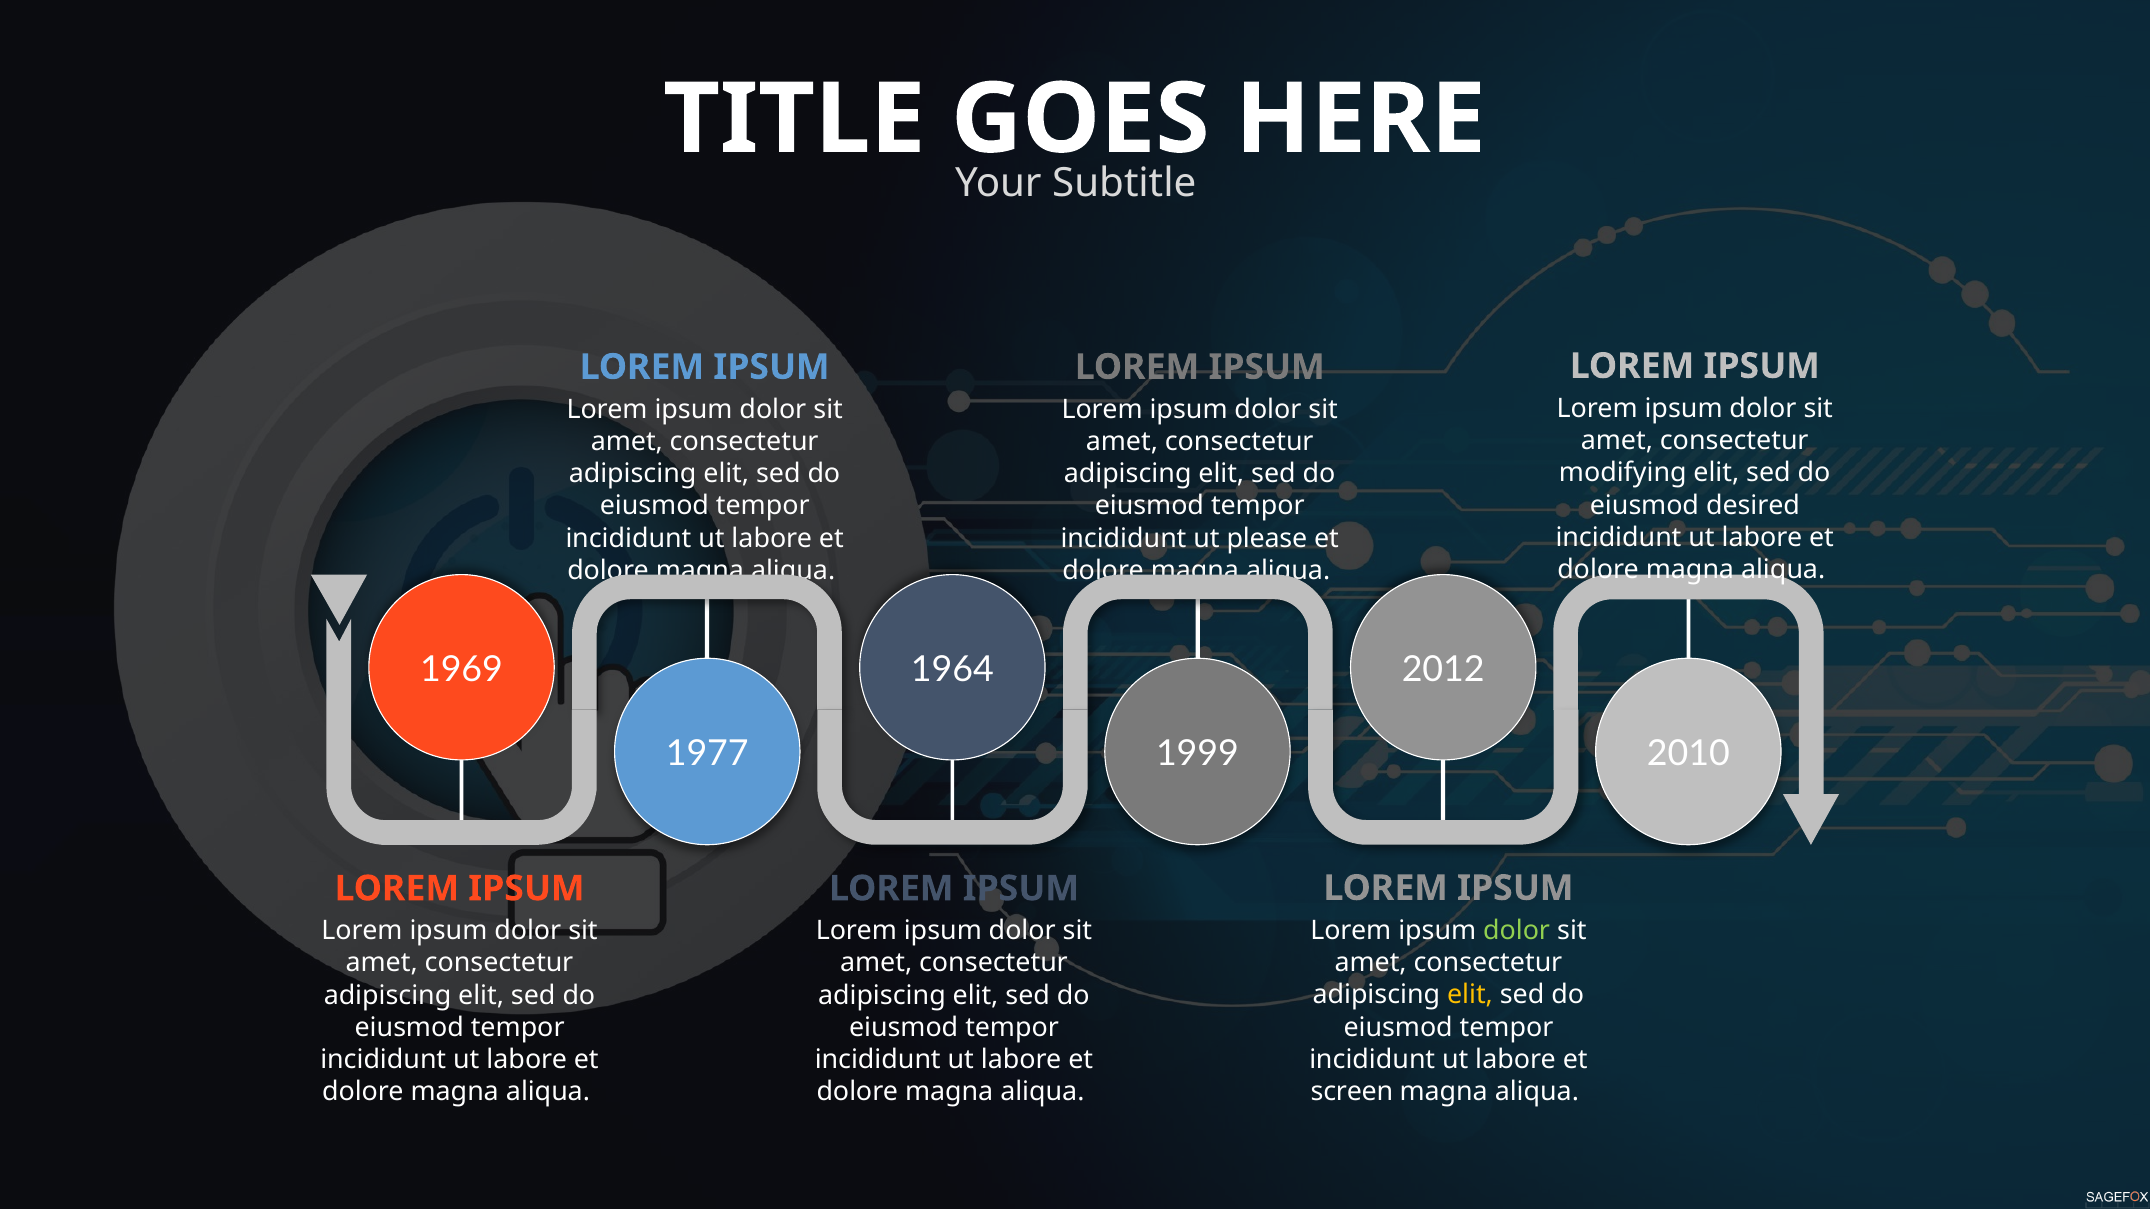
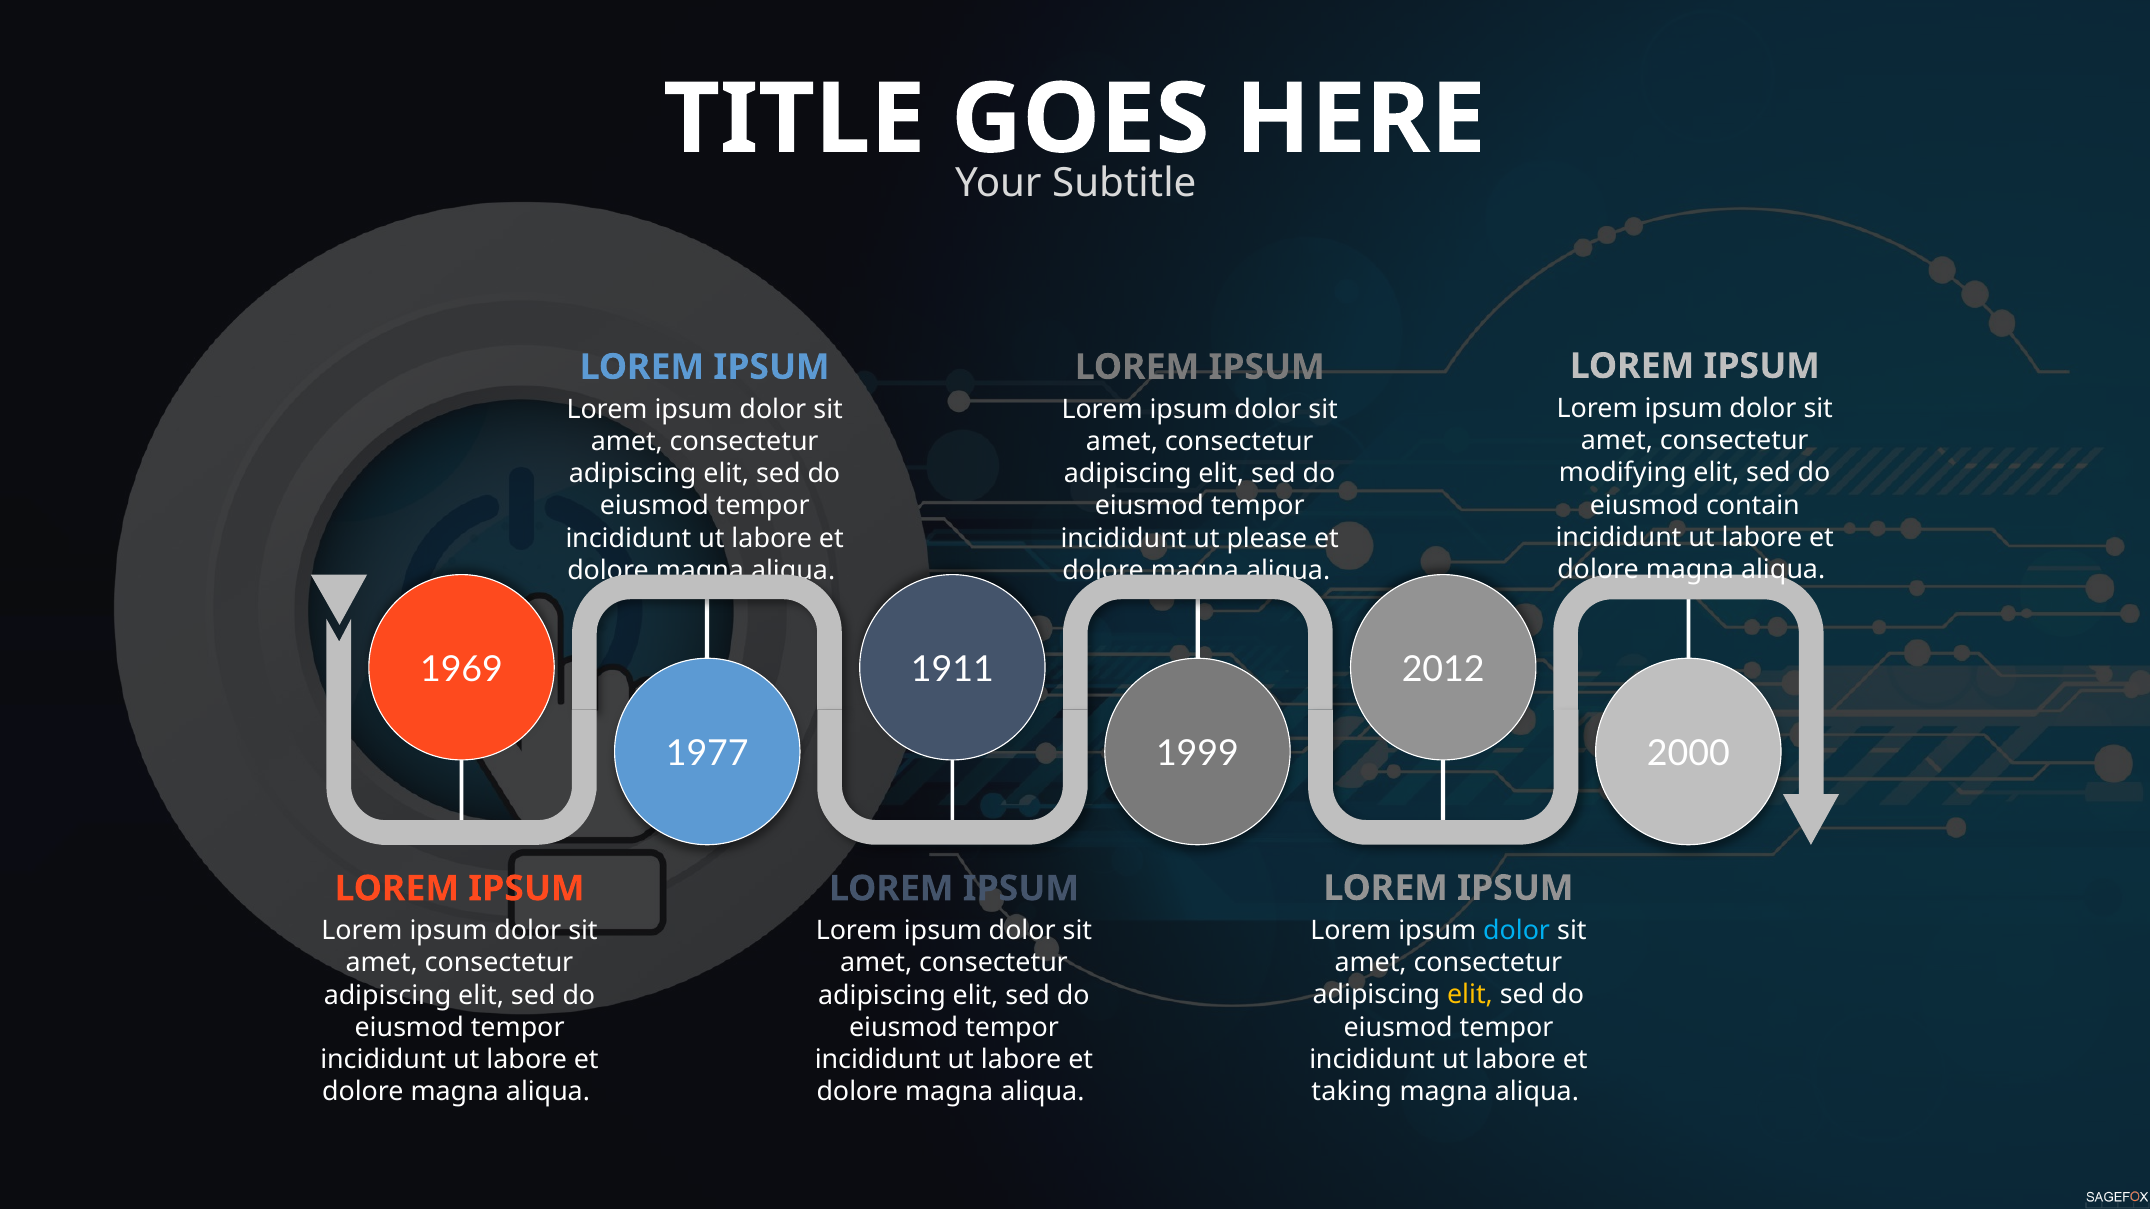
desired: desired -> contain (1753, 505)
1964: 1964 -> 1911 (952, 670)
2010: 2010 -> 2000 (1688, 754)
dolor colour: light green -> light blue (1517, 931)
screen: screen -> taking (1352, 1092)
